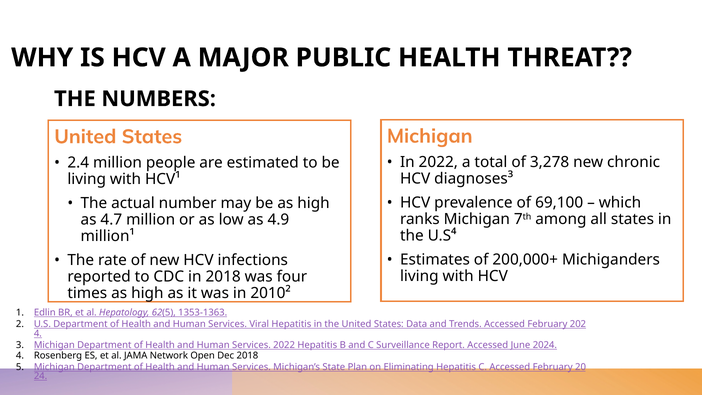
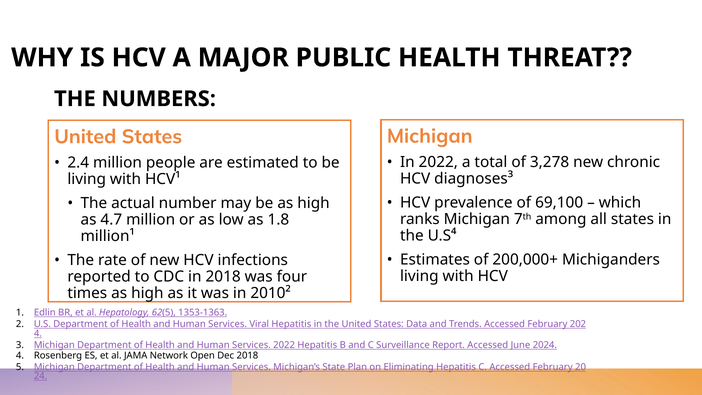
4.9: 4.9 -> 1.8 (278, 220)
